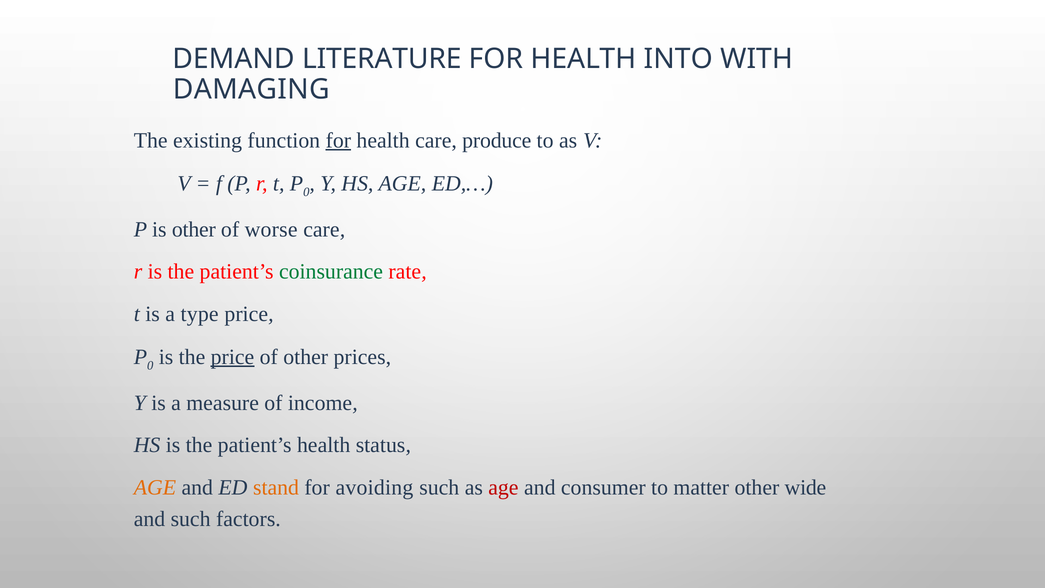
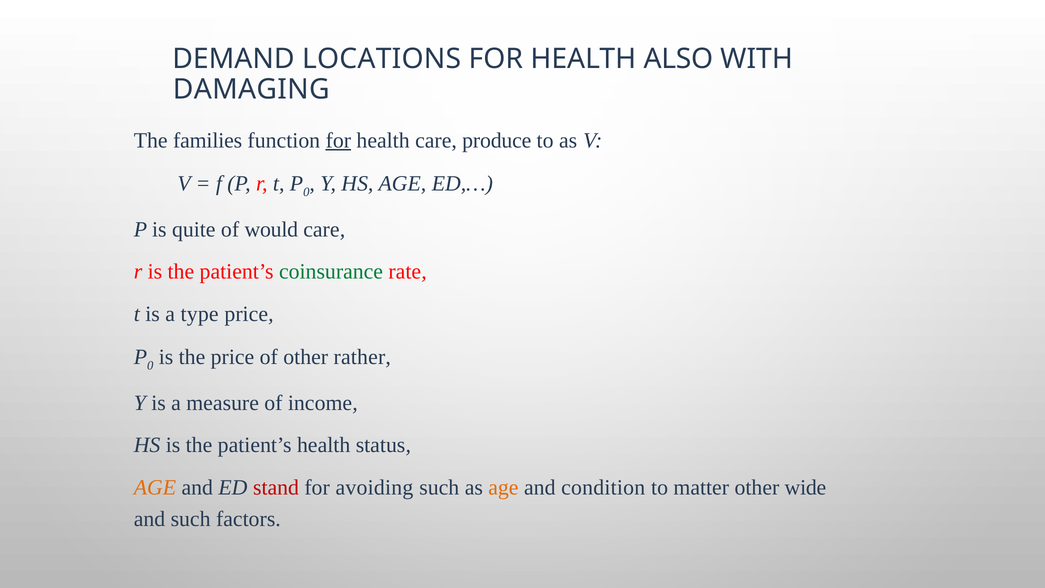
LITERATURE: LITERATURE -> LOCATIONS (382, 59)
INTO: INTO -> ALSO (678, 59)
existing: existing -> families (208, 140)
is other: other -> quite (194, 229)
worse: worse -> would (271, 229)
price underline: present -> none (232, 357)
prices: prices -> rather (362, 357)
stand colour: orange -> red (276, 487)
age colour: red -> orange (503, 487)
consumer: consumer -> condition (603, 487)
